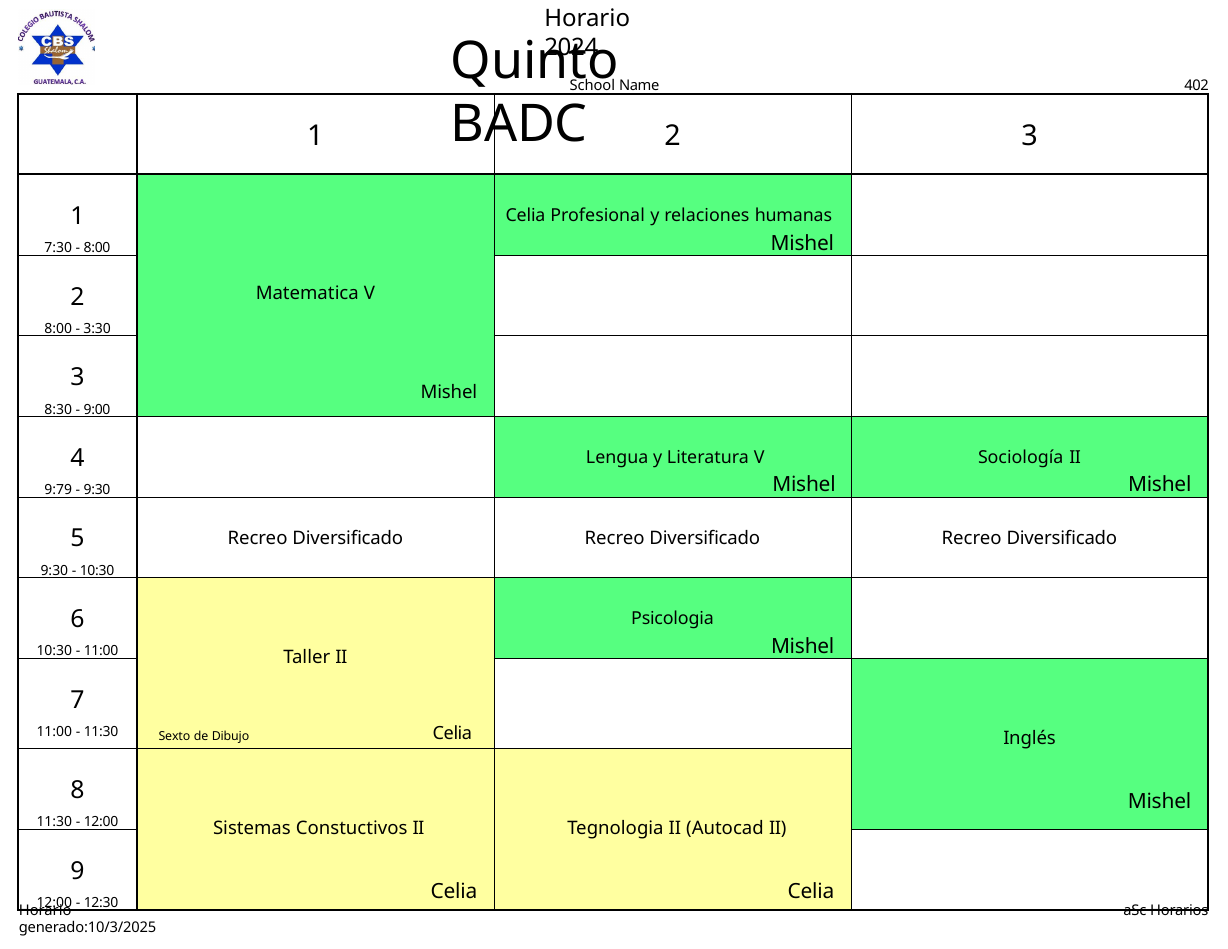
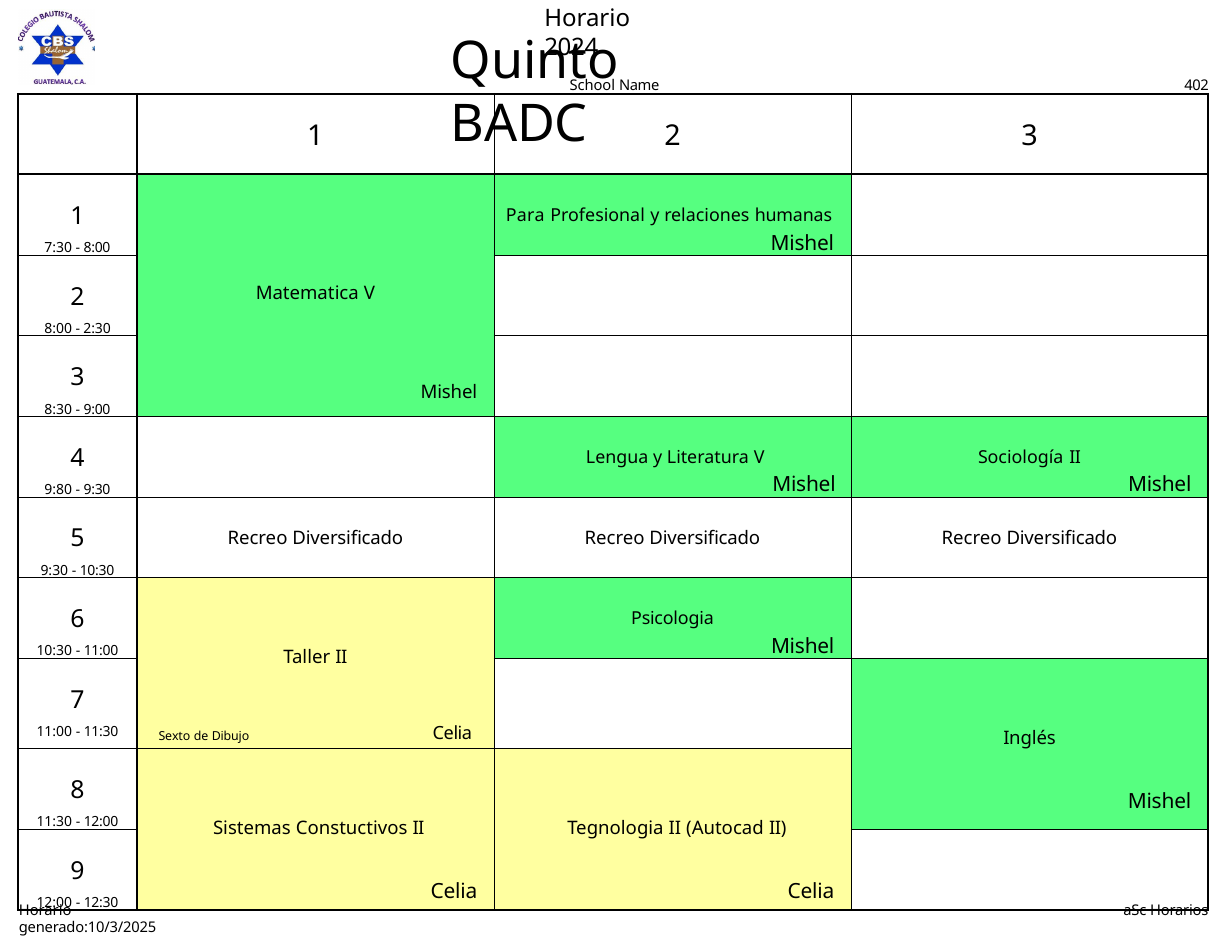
Celia: Celia -> Para (525, 216)
3:30: 3:30 -> 2:30 (97, 329)
9:79: 9:79 -> 9:80 (58, 490)
